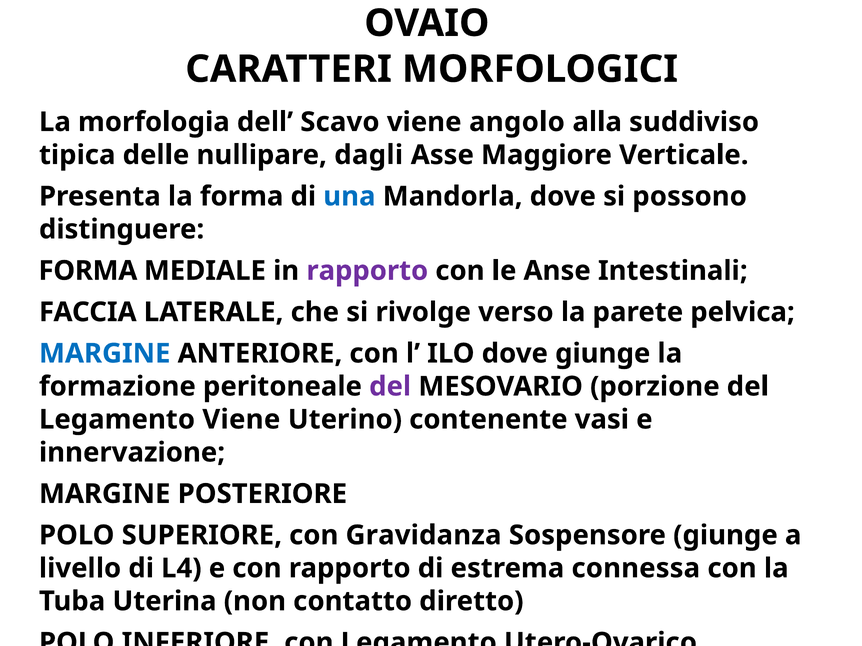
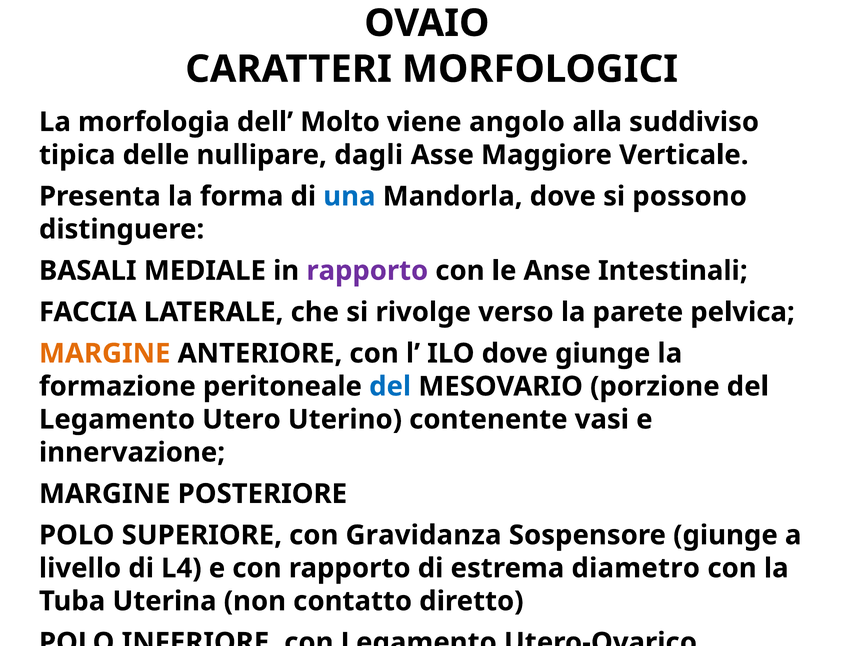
Scavo: Scavo -> Molto (340, 122)
FORMA: FORMA -> BASALI (88, 271)
MARGINE colour: blue -> orange (105, 354)
del colour: purple -> blue (390, 387)
Legamento Viene: Viene -> Utero (241, 420)
connessa: connessa -> diametro (636, 569)
